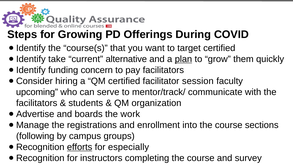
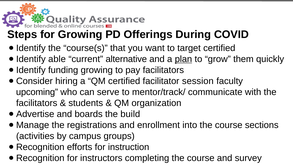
take: take -> able (57, 59)
funding concern: concern -> growing (97, 70)
work: work -> build (130, 114)
following: following -> activities (35, 136)
efforts underline: present -> none (80, 147)
especially: especially -> instruction (129, 147)
